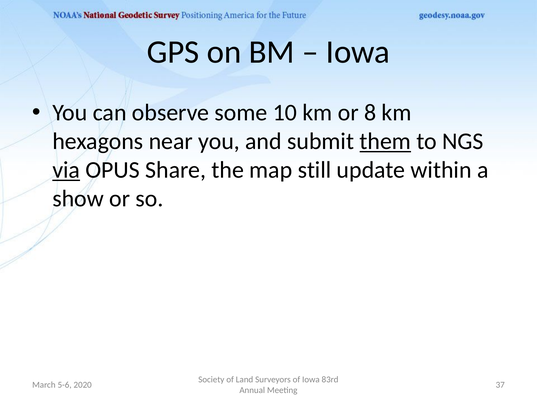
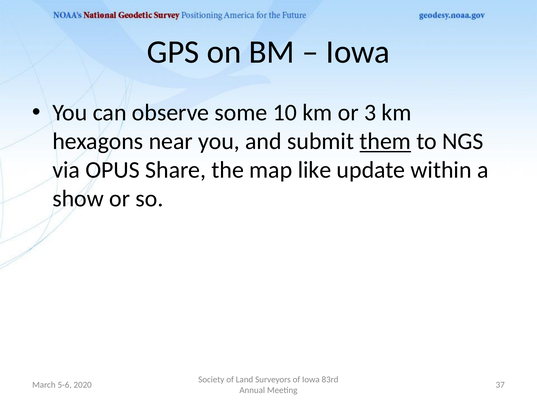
8: 8 -> 3 (370, 113)
via underline: present -> none (66, 170)
still: still -> like (314, 170)
